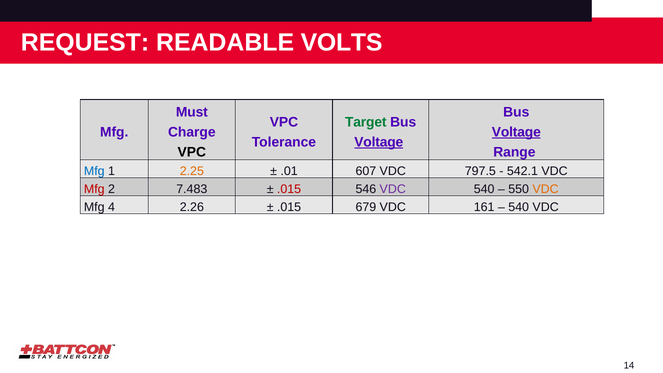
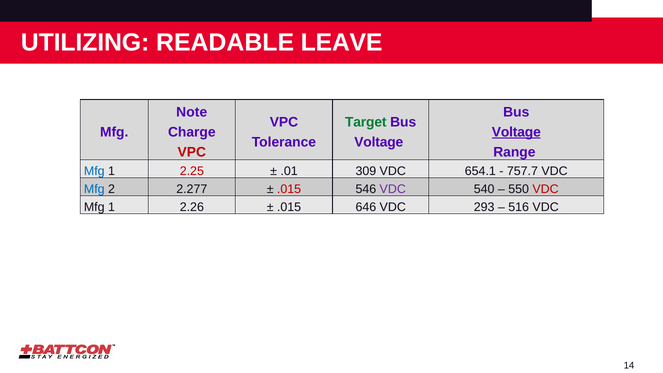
REQUEST: REQUEST -> UTILIZING (85, 43)
VOLTS: VOLTS -> LEAVE (342, 43)
Must: Must -> Note (192, 112)
Voltage underline: present -> none (379, 142)
VPC colour: black -> red (192, 152)
2.25 colour: orange -> red (192, 171)
607: 607 -> 309 (366, 171)
797.5: 797.5 -> 654.1 (480, 171)
542.1: 542.1 -> 757.7 (522, 171)
Mfg colour: red -> blue (94, 189)
7.483: 7.483 -> 2.277 (192, 189)
VDC colour: orange -> red (546, 189)
4: 4 -> 1 (111, 207)
679: 679 -> 646 (366, 207)
161: 161 -> 293 (484, 207)
540: 540 -> 516 (519, 207)
